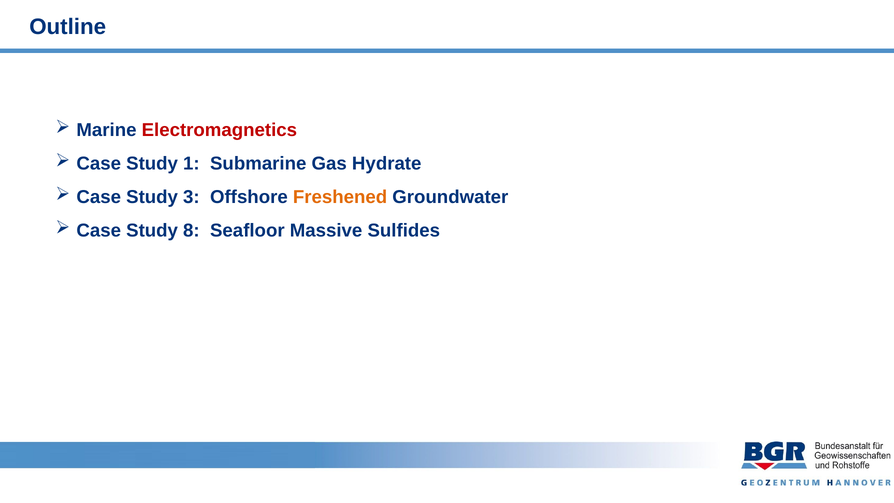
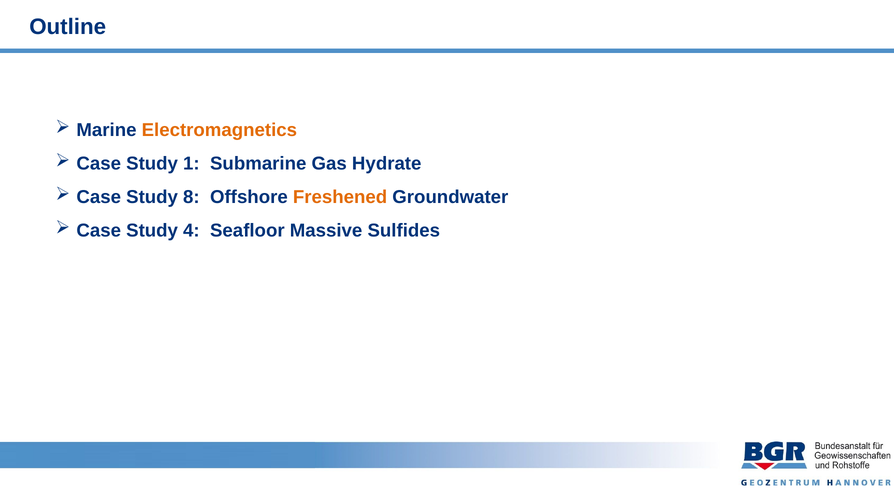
Electromagnetics colour: red -> orange (219, 130)
3: 3 -> 8 (191, 197)
8: 8 -> 4 (191, 231)
